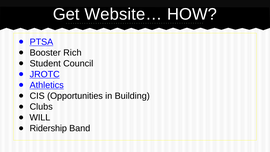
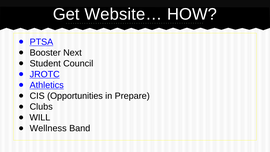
Rich: Rich -> Next (72, 53)
Building: Building -> Prepare (132, 96)
Ridership: Ridership -> Wellness (48, 128)
